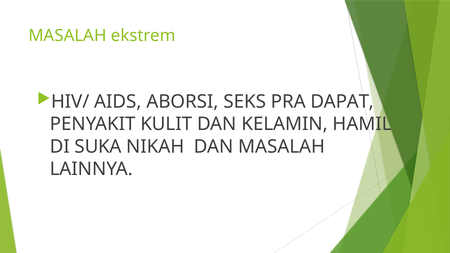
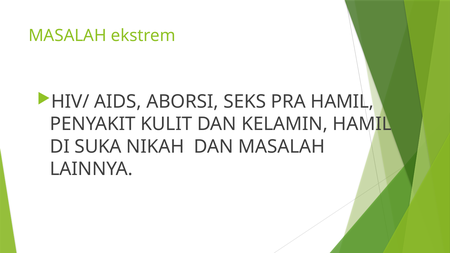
PRA DAPAT: DAPAT -> HAMIL (342, 102)
